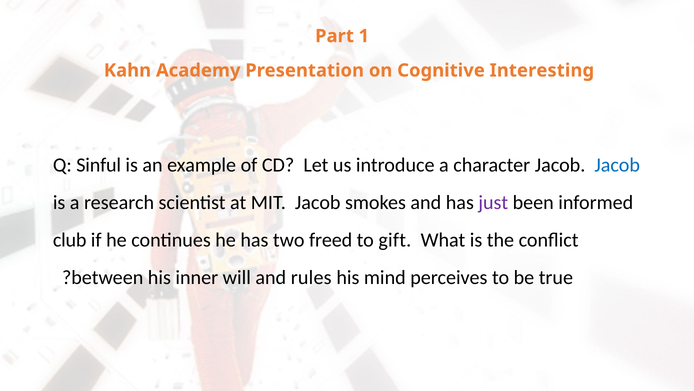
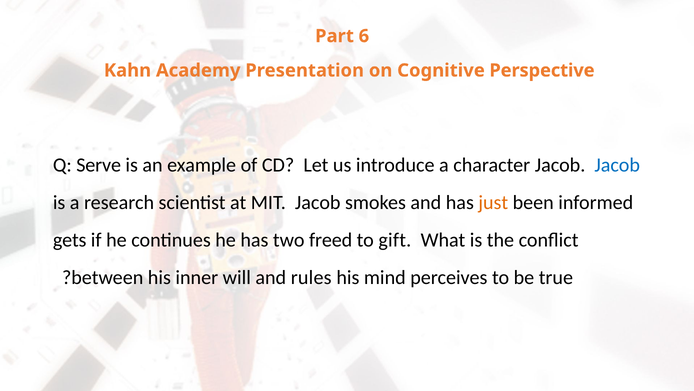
1: 1 -> 6 (364, 36)
Interesting: Interesting -> Perspective (542, 70)
Sinful: Sinful -> Serve (99, 165)
just colour: purple -> orange (493, 202)
club: club -> gets (70, 240)
